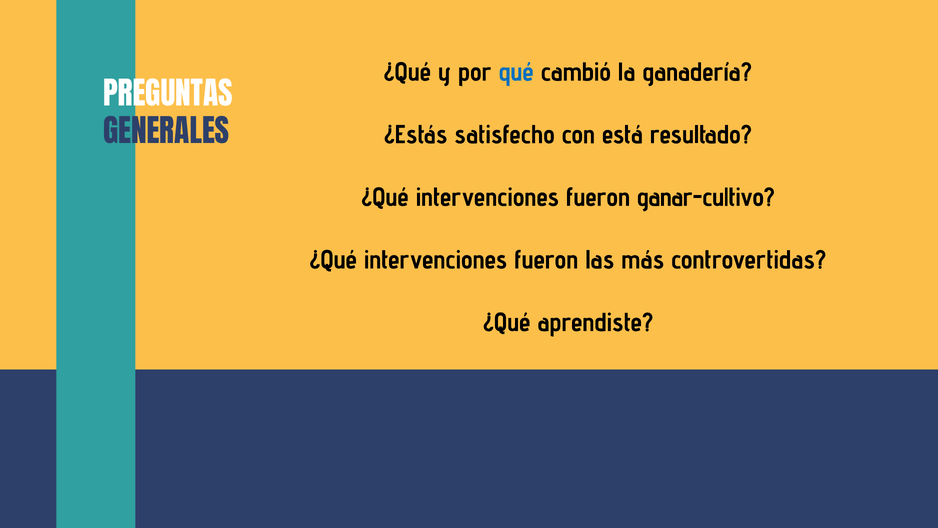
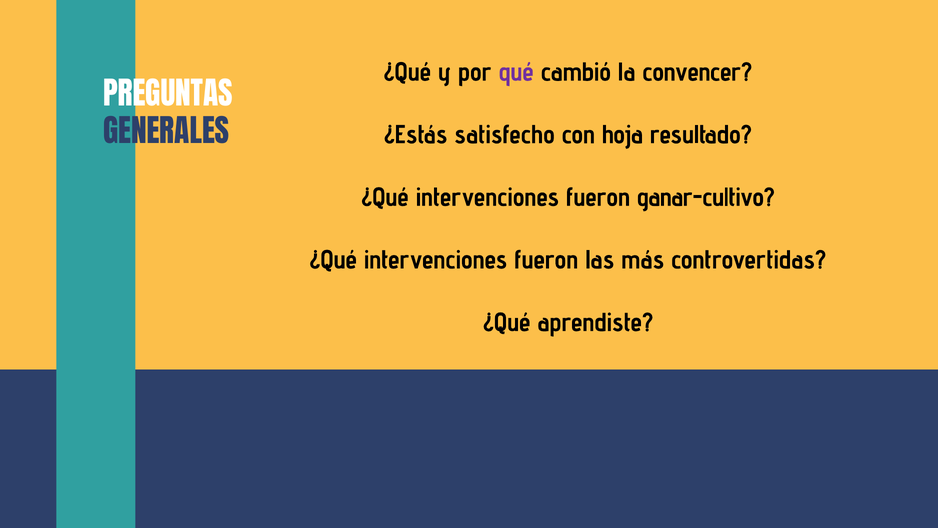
qué colour: blue -> purple (516, 72)
ganadería: ganadería -> convencer (697, 72)
está: está -> hoja (622, 135)
